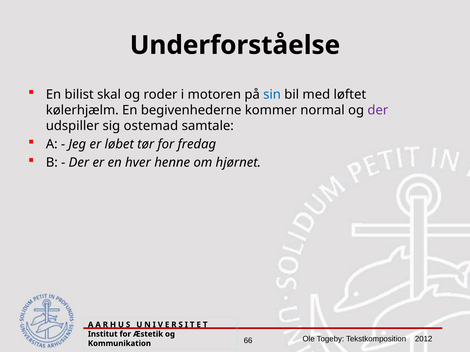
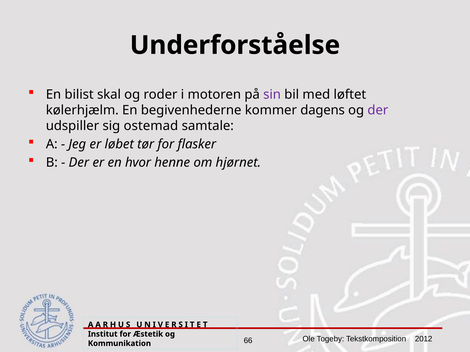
sin colour: blue -> purple (272, 95)
normal: normal -> dagens (323, 110)
fredag: fredag -> flasker (197, 144)
hver: hver -> hvor (138, 163)
